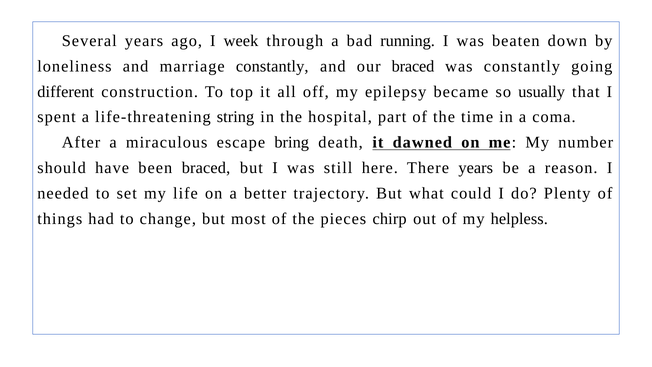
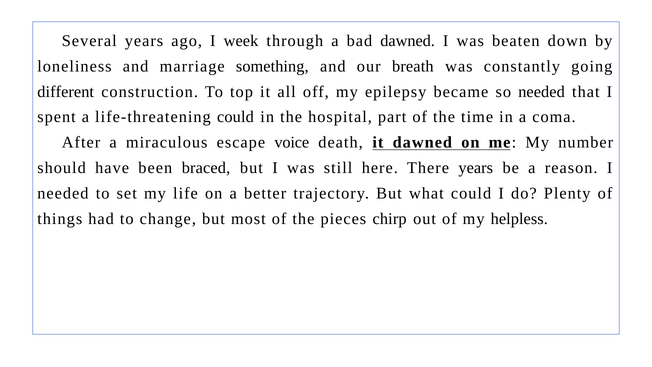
bad running: running -> dawned (408, 41)
marriage constantly: constantly -> something (272, 66)
our braced: braced -> breath (413, 66)
so usually: usually -> needed (542, 92)
life-threatening string: string -> could (235, 117)
bring: bring -> voice (292, 142)
